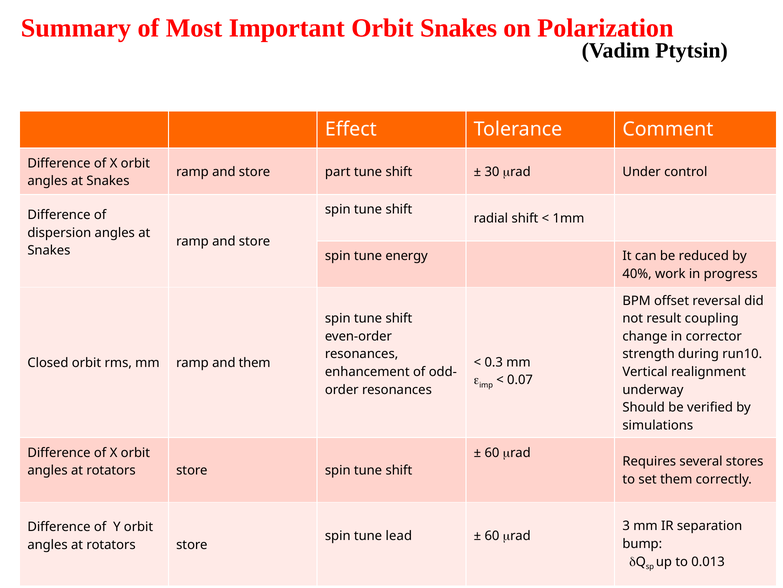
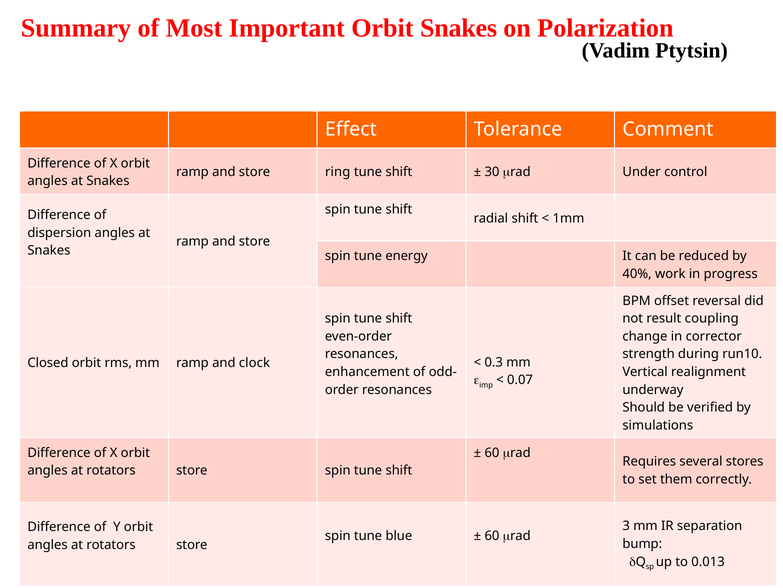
part: part -> ring (338, 172)
and them: them -> clock (254, 363)
lead: lead -> blue (399, 535)
